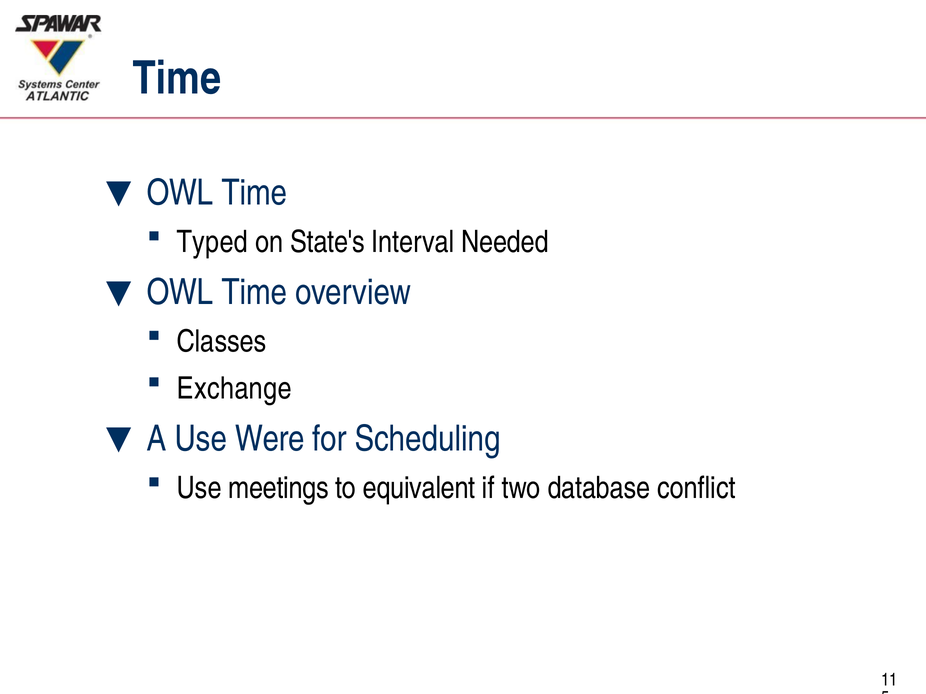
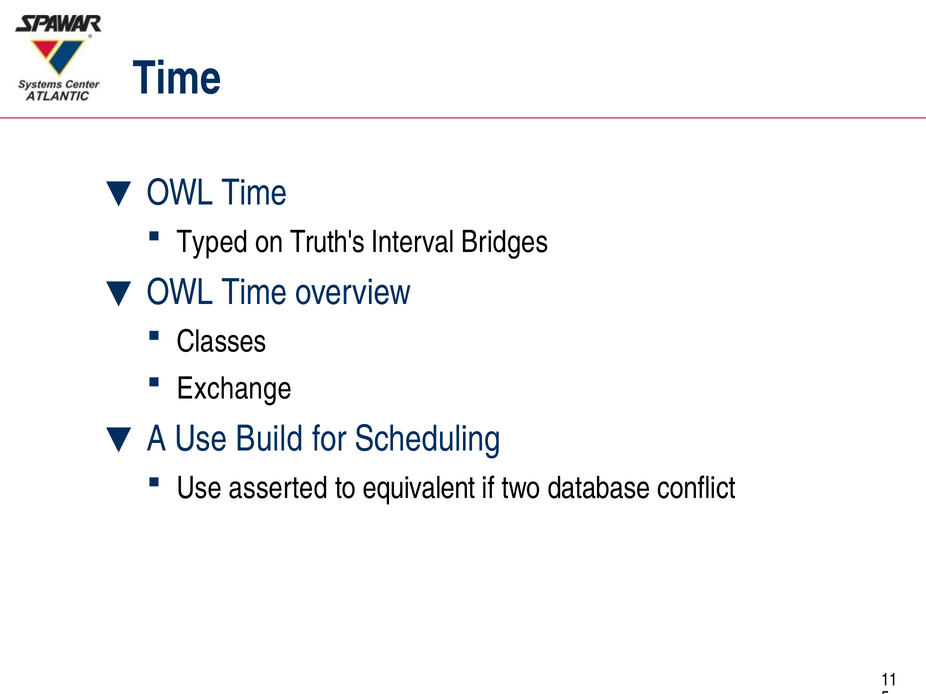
State's: State's -> Truth's (328, 242)
Needed: Needed -> Bridges (505, 242)
Were: Were -> Build (269, 439)
meetings: meetings -> asserted (278, 488)
